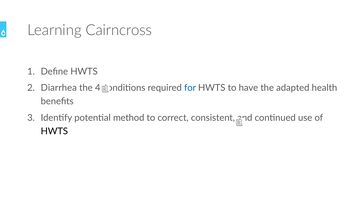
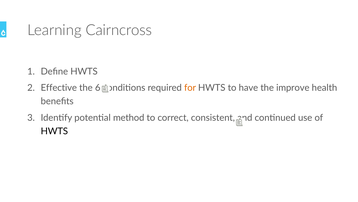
Diarrhea: Diarrhea -> Effective (59, 88)
4: 4 -> 6 (98, 88)
for colour: blue -> orange (190, 88)
adapted: adapted -> improve (293, 88)
